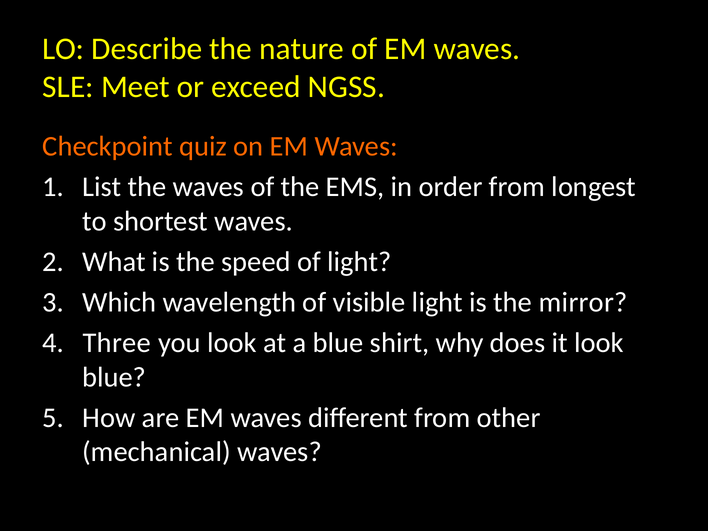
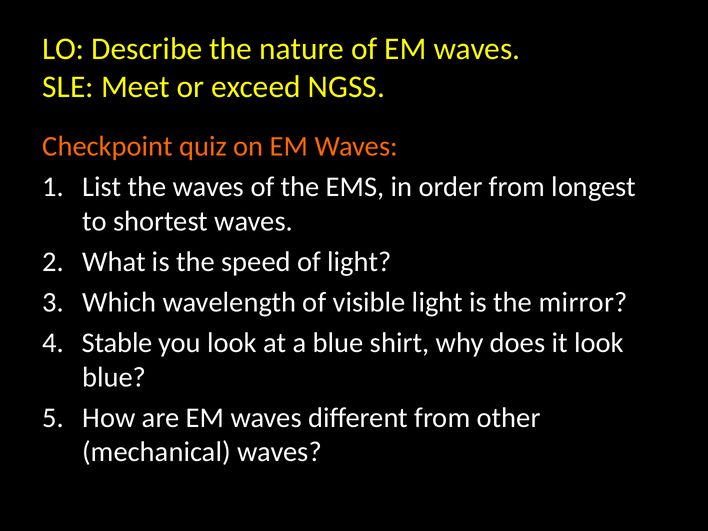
Three: Three -> Stable (117, 343)
